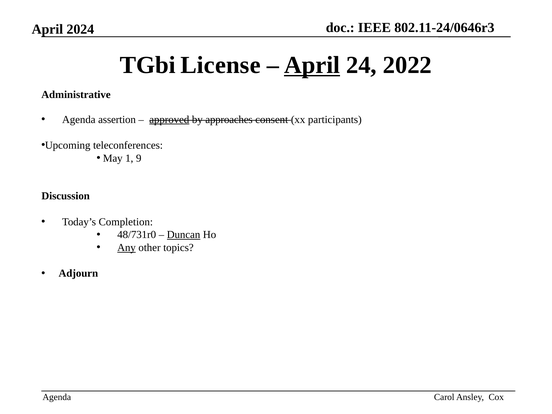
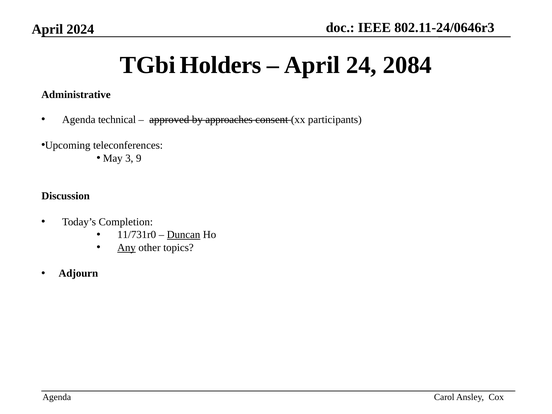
License: License -> Holders (221, 65)
April underline: present -> none (312, 65)
2022: 2022 -> 2084 (407, 65)
assertion: assertion -> technical (117, 119)
approved underline: present -> none (169, 119)
1: 1 -> 3 (129, 158)
48/731r0: 48/731r0 -> 11/731r0 (137, 235)
